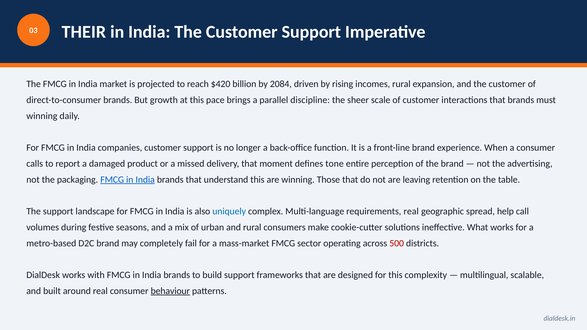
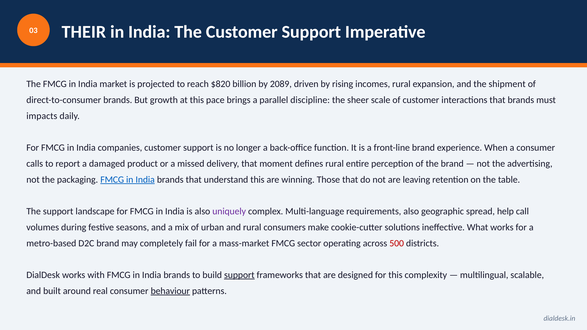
$420: $420 -> $820 (221, 84)
2084: 2084 -> 2089 (281, 84)
and the customer: customer -> shipment (507, 84)
winning: winning -> impacts (42, 116)
defines tone: tone -> rural (335, 164)
uniquely colour: blue -> purple (229, 212)
requirements real: real -> also (411, 212)
support underline: none -> present (239, 275)
